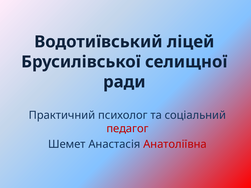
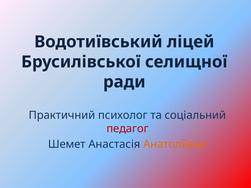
Анатоліївна colour: red -> orange (175, 144)
